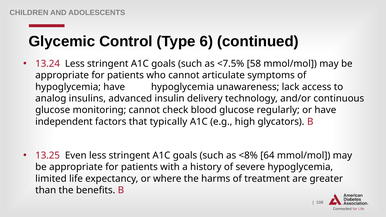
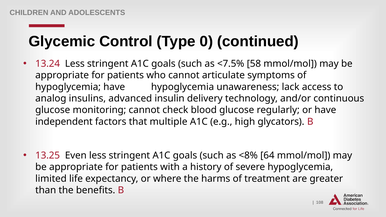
6: 6 -> 0 (206, 41)
typically: typically -> multiple (169, 122)
